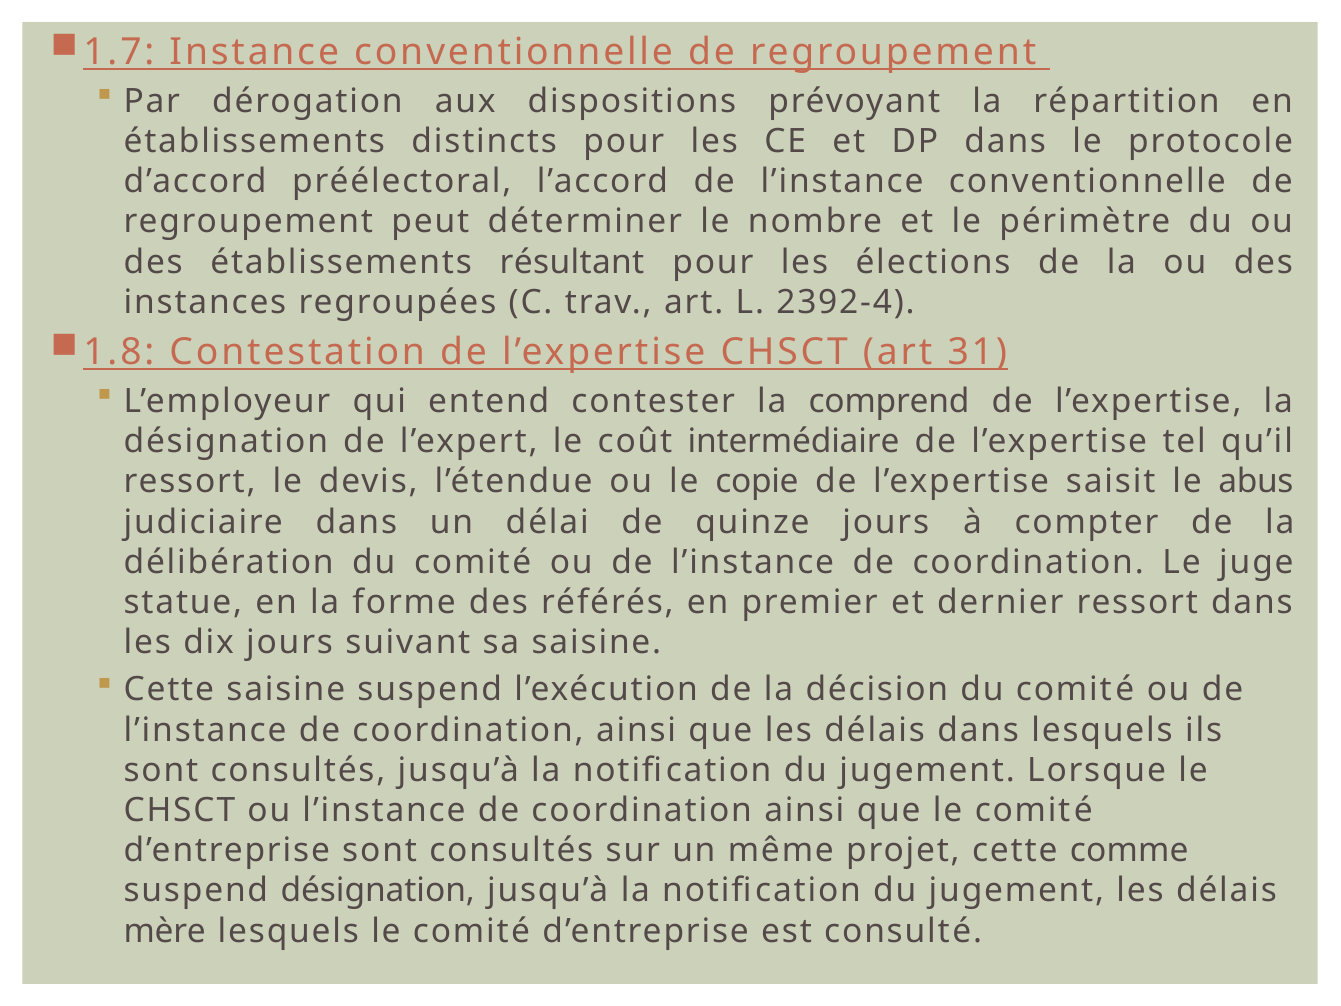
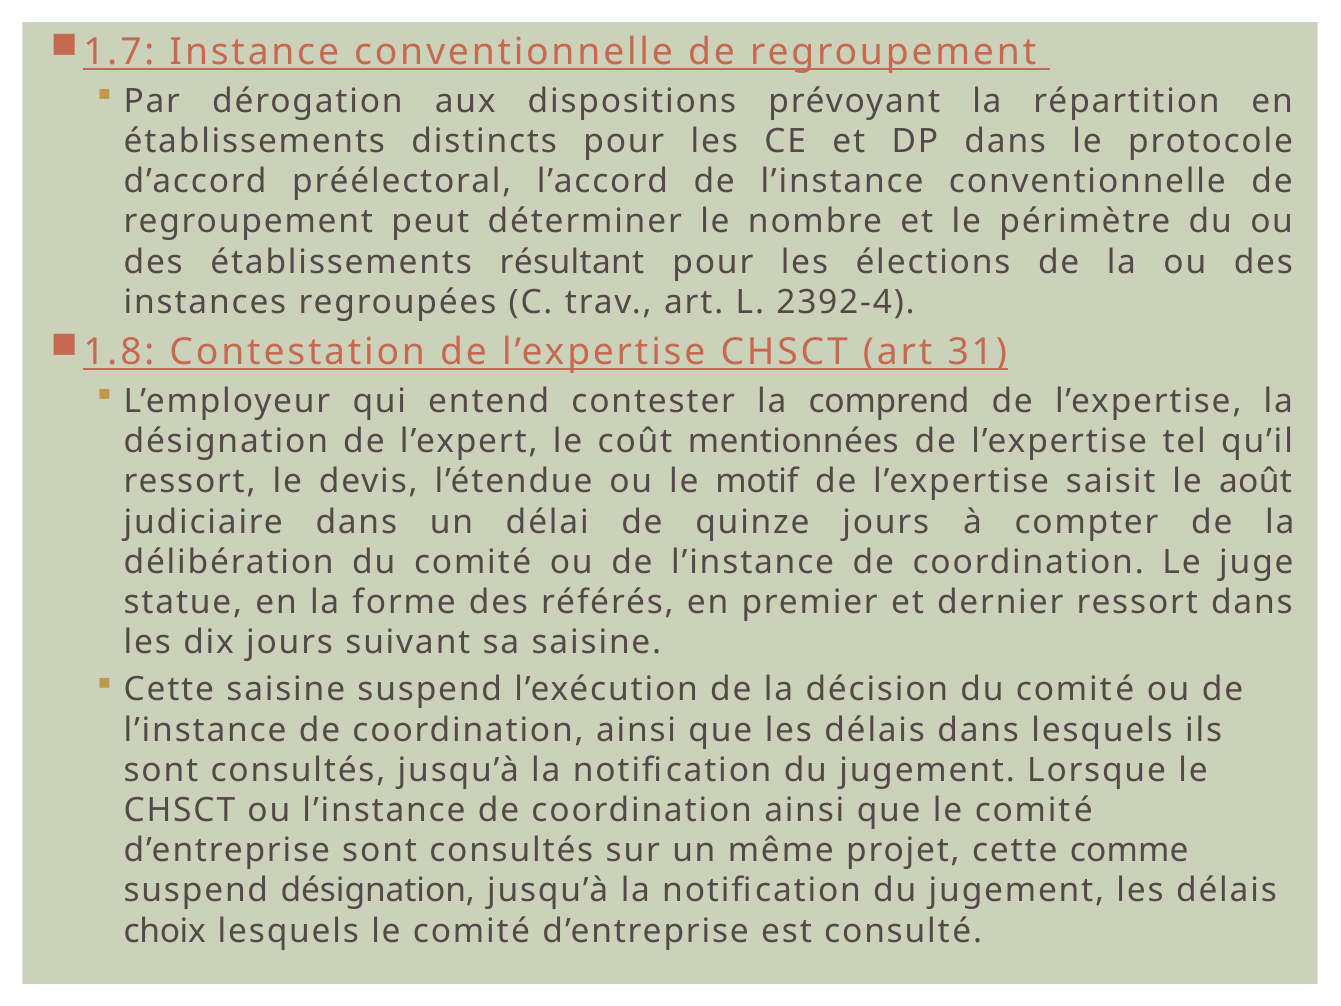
intermédiaire: intermédiaire -> mentionnées (793, 441)
copie: copie -> motif (757, 482)
abus: abus -> août (1256, 482)
mère: mère -> choix (165, 931)
